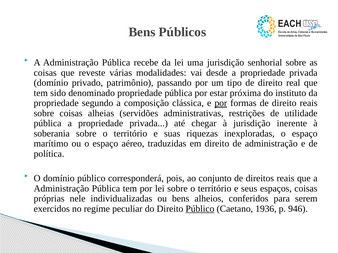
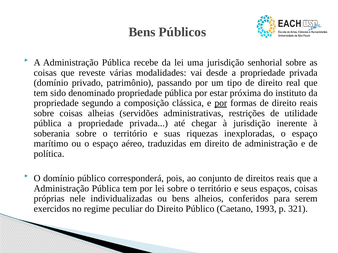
Público underline: present -> none (200, 209)
1936: 1936 -> 1993 (266, 209)
946: 946 -> 321 (298, 209)
